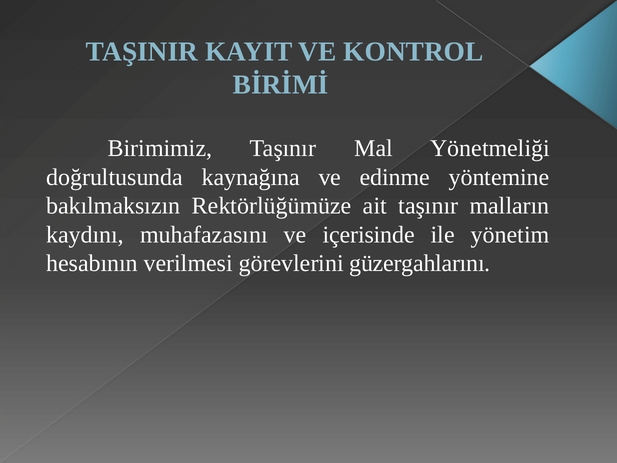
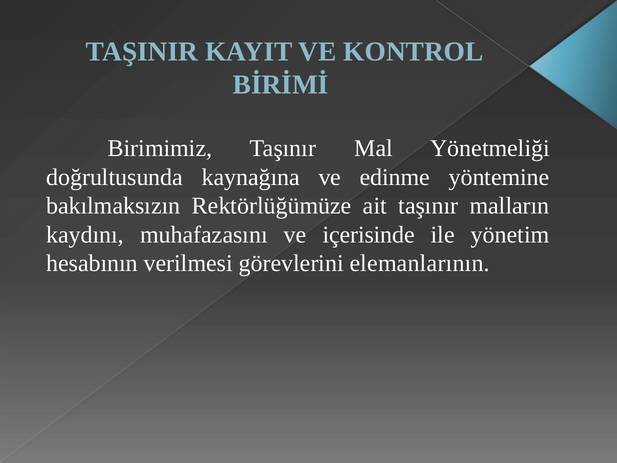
güzergahlarını: güzergahlarını -> elemanlarının (420, 263)
